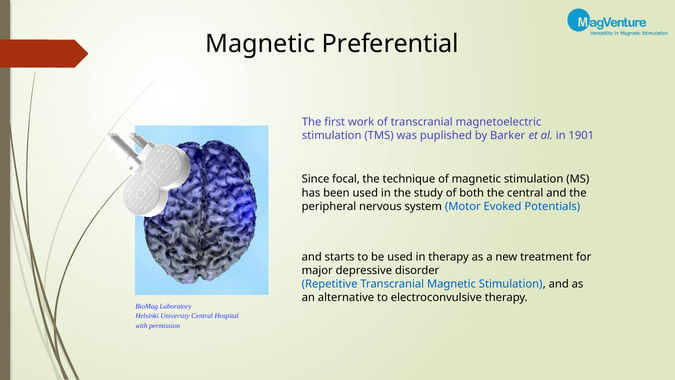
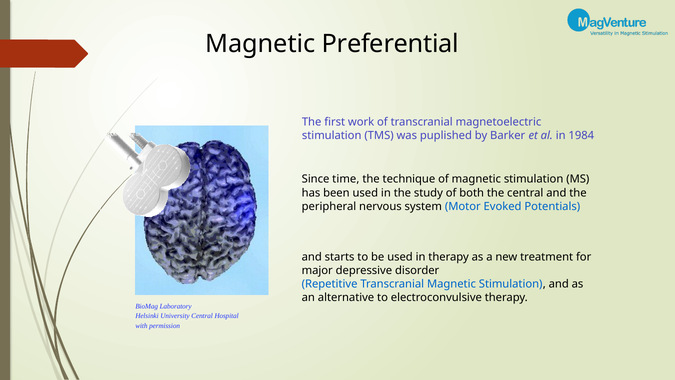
1901: 1901 -> 1984 (581, 135)
focal: focal -> time (346, 179)
